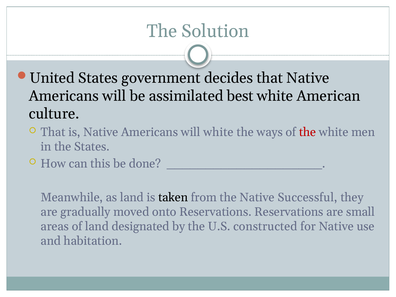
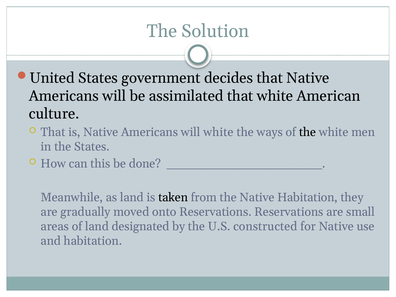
assimilated best: best -> that (240, 96)
the colour: red -> black (308, 132)
Native Successful: Successful -> Habitation (308, 197)
